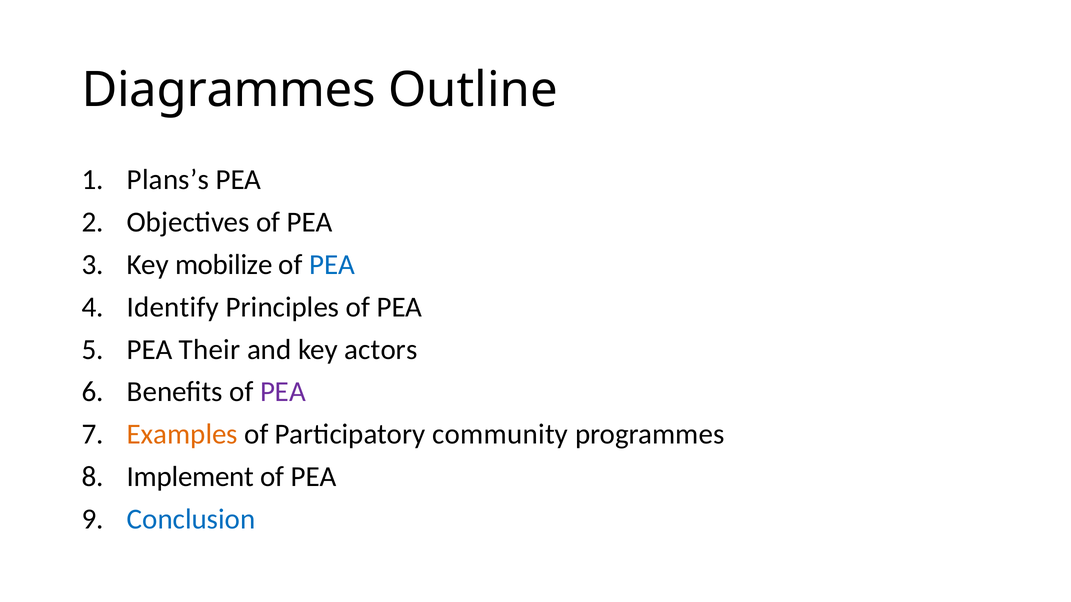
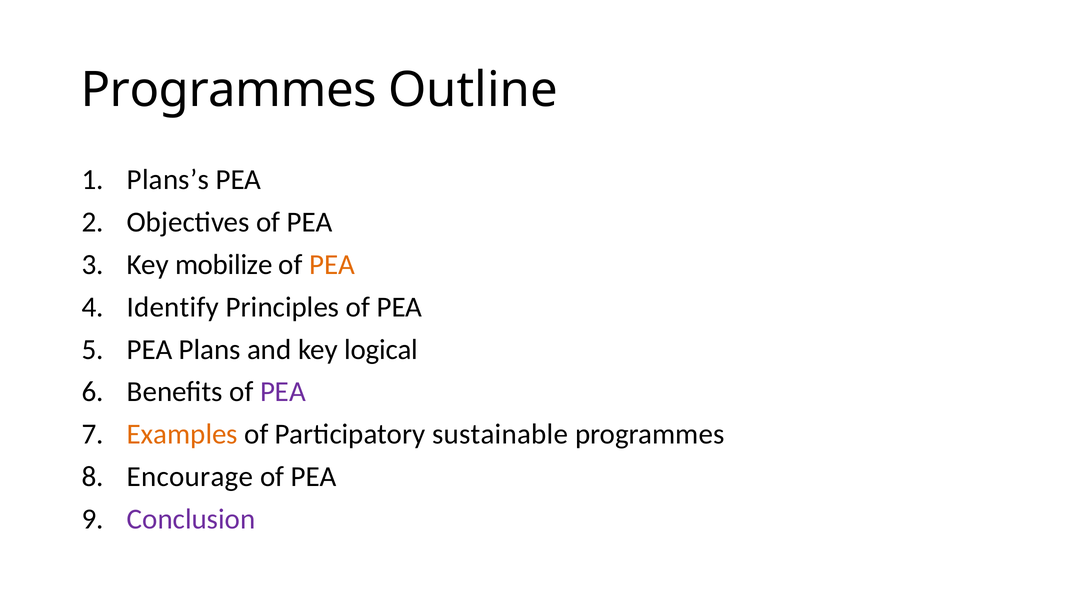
Diagrammes: Diagrammes -> Programmes (229, 90)
PEA colour: blue -> orange (332, 265)
Their: Their -> Plans (210, 350)
actors: actors -> logical (381, 350)
community: community -> sustainable (500, 435)
Implement: Implement -> Encourage (190, 477)
Conclusion colour: blue -> purple (191, 520)
